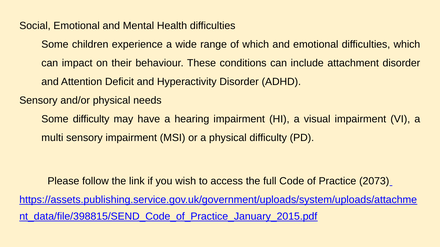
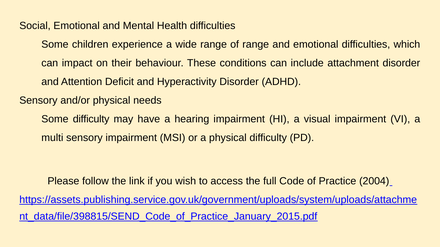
of which: which -> range (256, 44)
2073: 2073 -> 2004 (374, 181)
